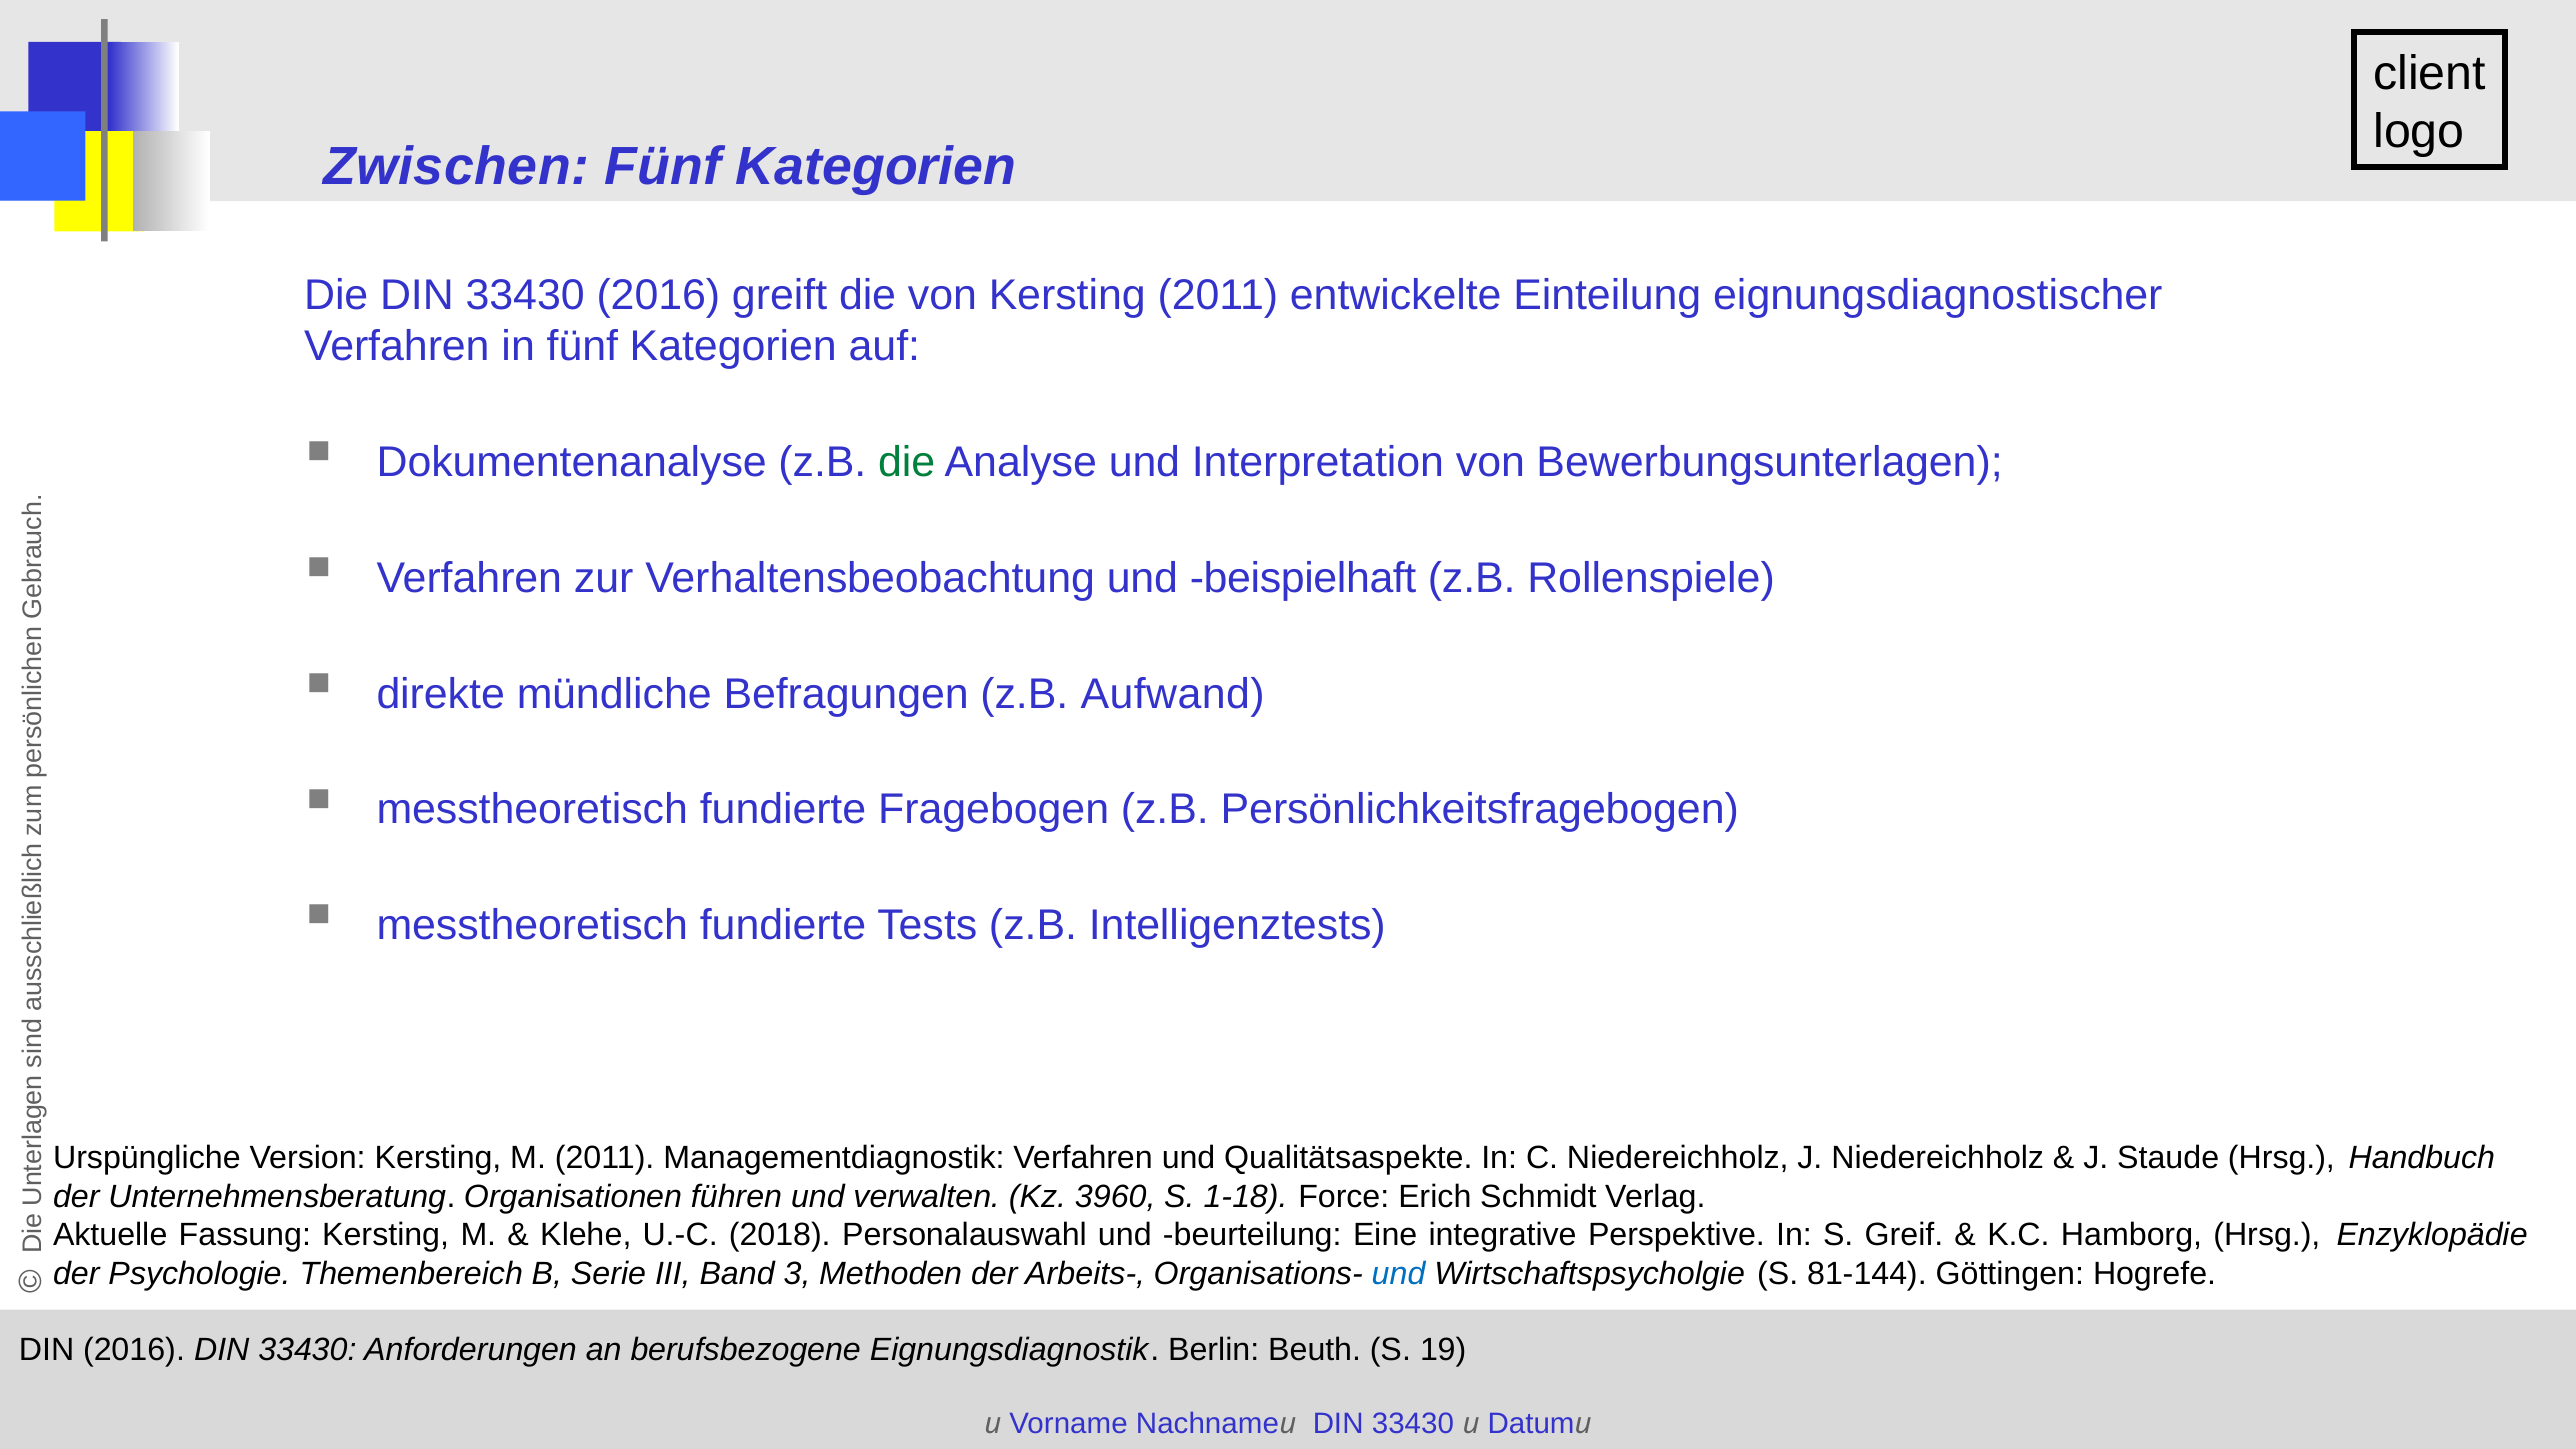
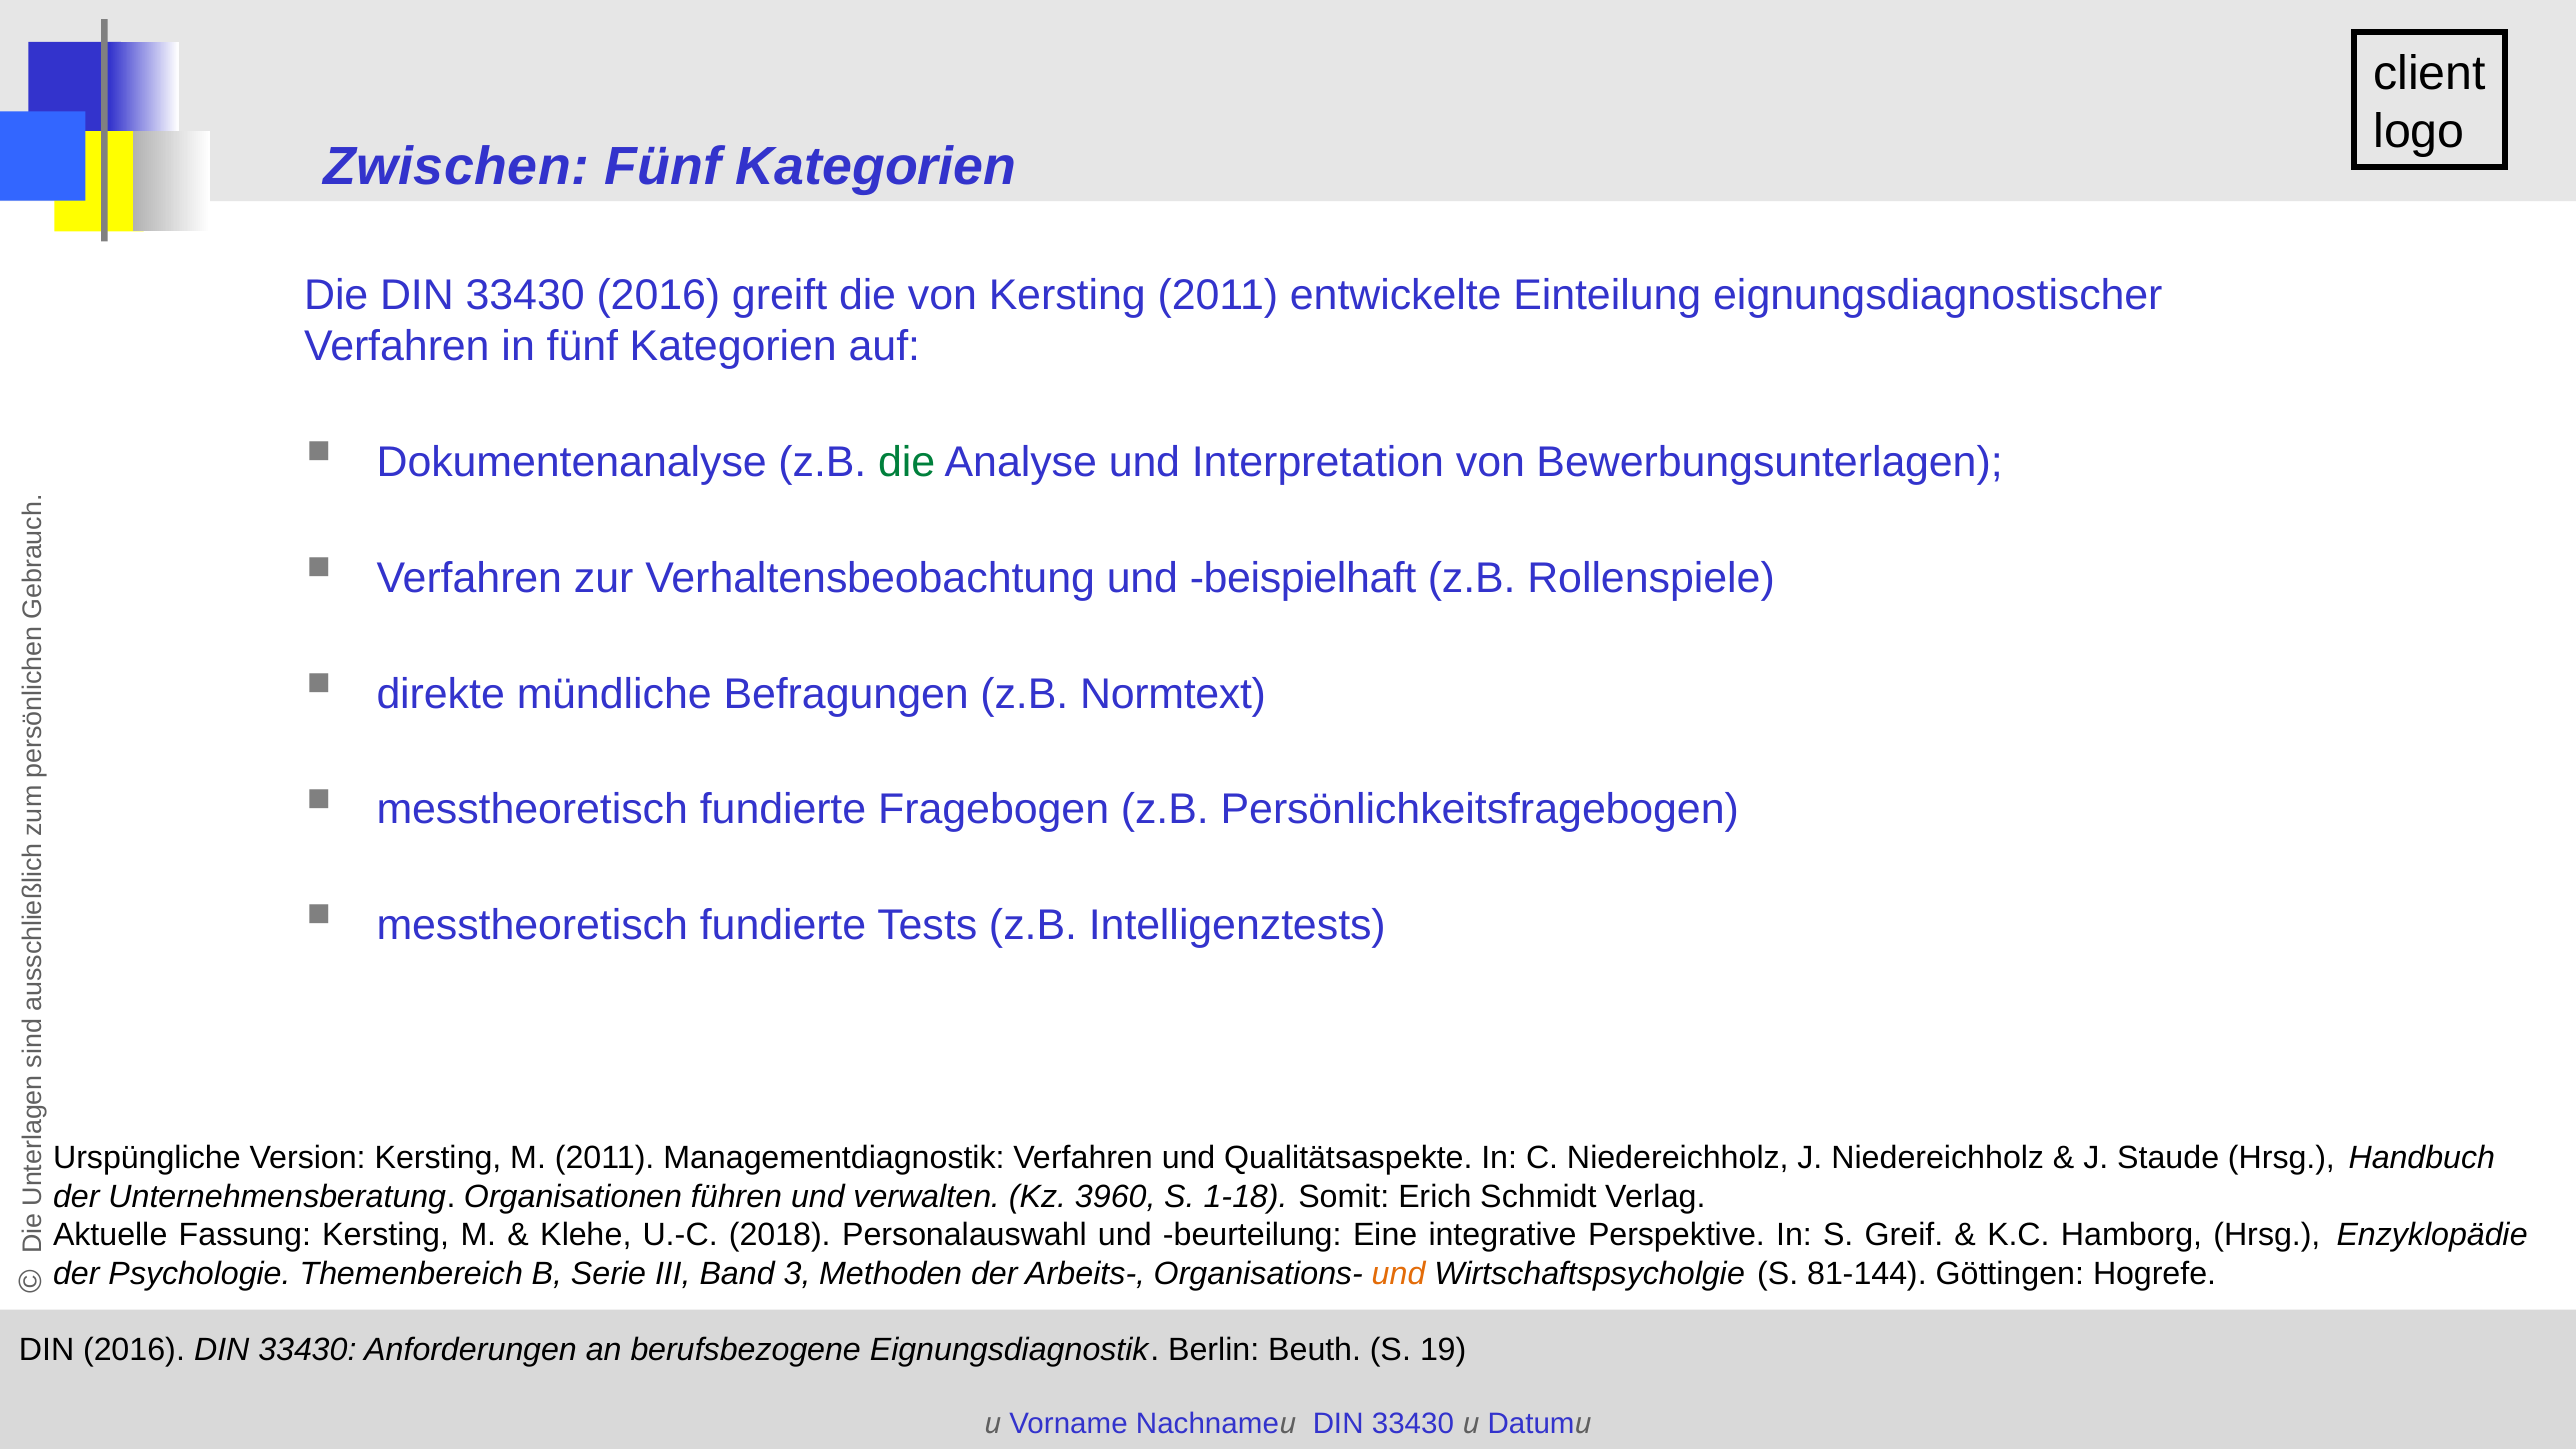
Aufwand: Aufwand -> Normtext (1173, 694)
Force: Force -> Somit (1344, 1197)
und colour: blue -> orange (1399, 1274)
